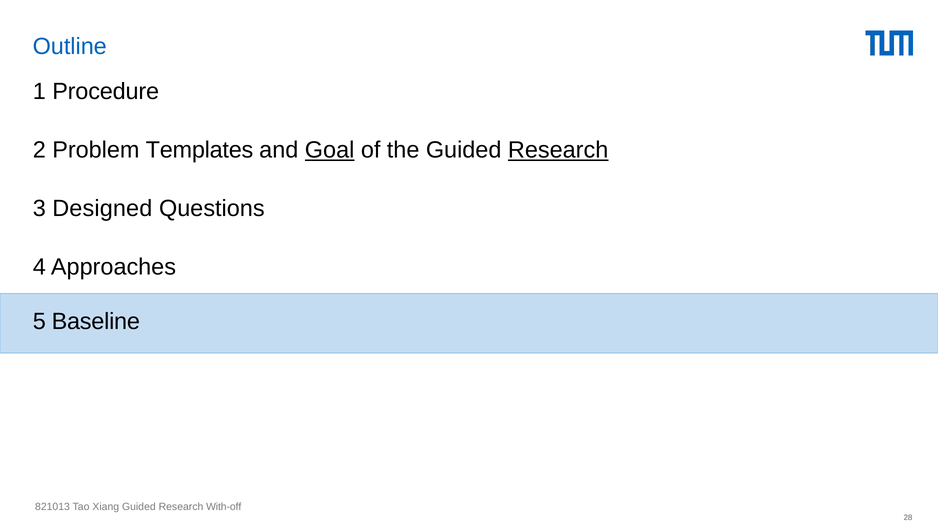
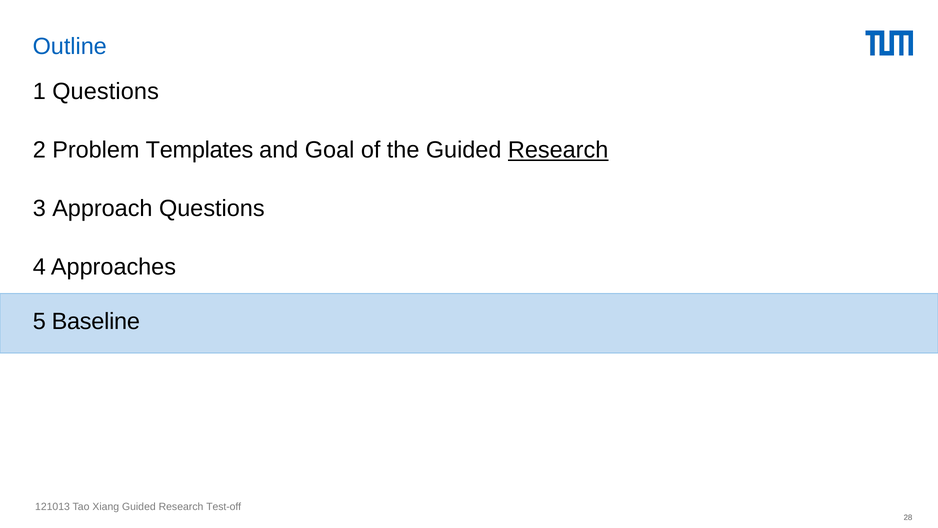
1 Procedure: Procedure -> Questions (106, 92)
Goal underline: present -> none (330, 150)
Designed: Designed -> Approach (102, 208)
821013: 821013 -> 121013 (52, 507)
With-off: With-off -> Test-off (224, 507)
